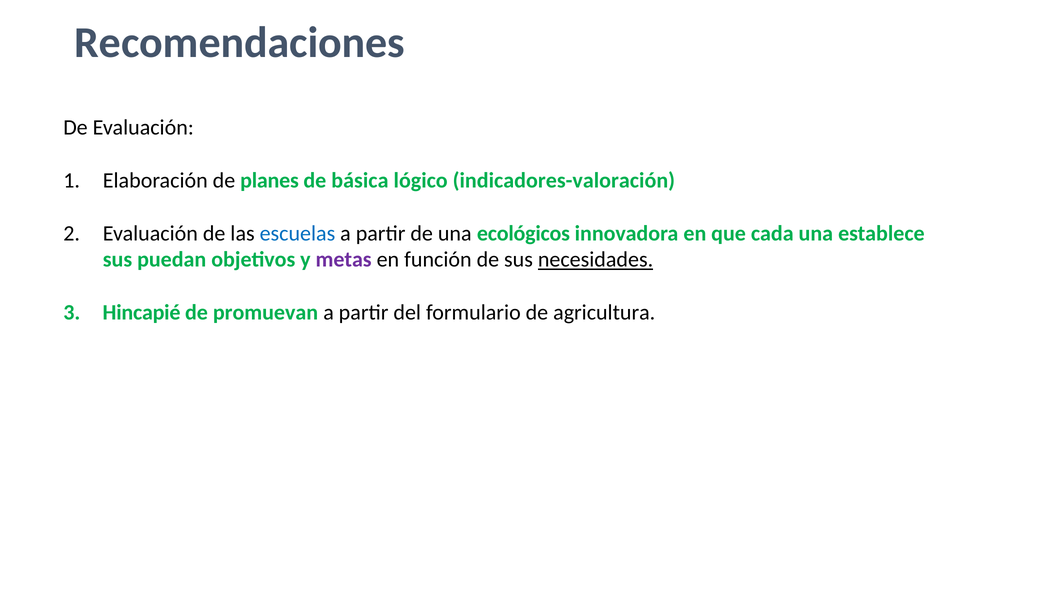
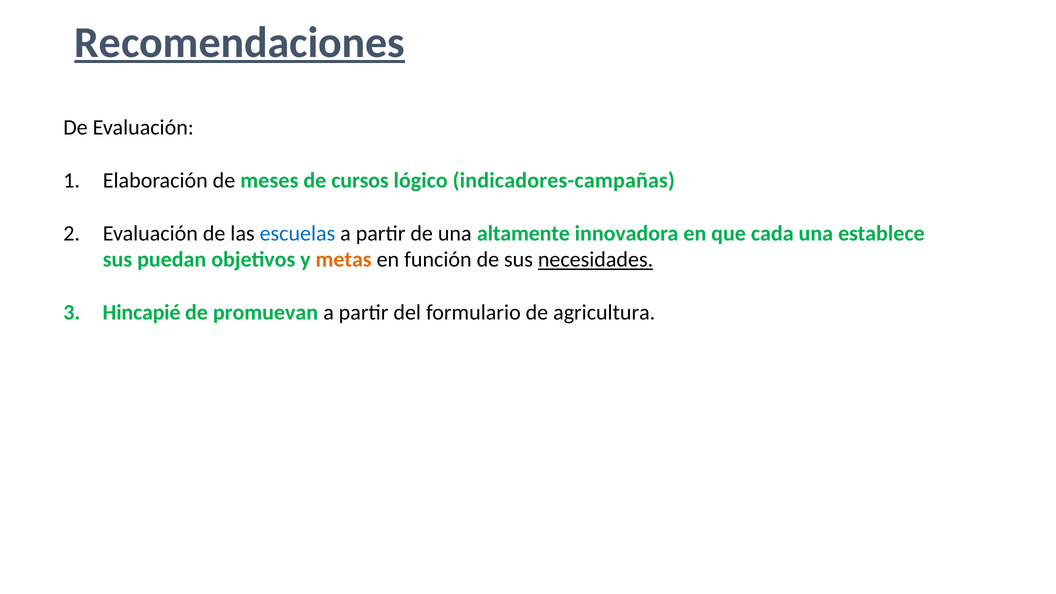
Recomendaciones underline: none -> present (240, 43)
planes: planes -> meses (269, 180)
básica: básica -> cursos (360, 180)
indicadores-valoración: indicadores-valoración -> indicadores-campañas (564, 180)
ecológicos: ecológicos -> altamente (523, 233)
metas colour: purple -> orange (344, 260)
